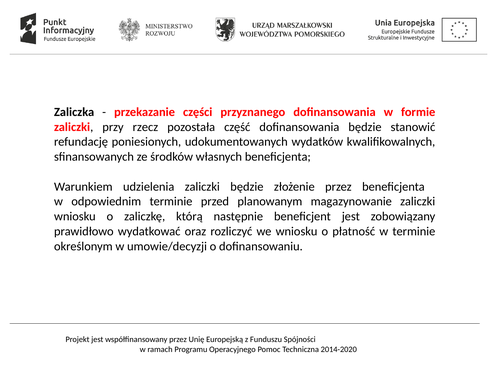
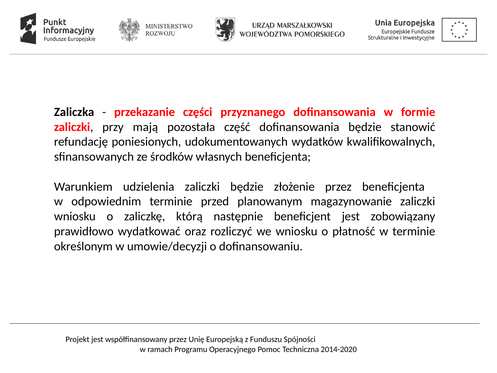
rzecz: rzecz -> mają (145, 127)
